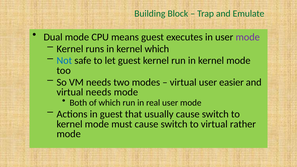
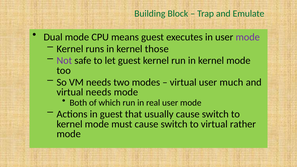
kernel which: which -> those (157, 49)
Not colour: blue -> purple (64, 61)
easier: easier -> much (231, 82)
